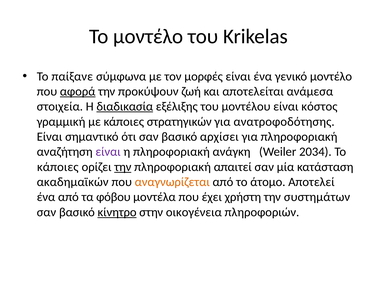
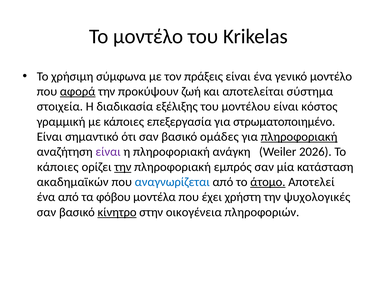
παίξανε: παίξανε -> χρήσιμη (72, 76)
μορφές: μορφές -> πράξεις (204, 76)
ανάμεσα: ανάμεσα -> σύστημα (310, 91)
διαδικασία underline: present -> none (125, 106)
στρατηγικών: στρατηγικών -> επεξεργασία (179, 122)
ανατροφοδότησης: ανατροφοδότησης -> στρωματοποιημένο (284, 122)
αρχίσει: αρχίσει -> ομάδες (219, 137)
πληροφοριακή underline: none -> present (299, 137)
2034: 2034 -> 2026 (315, 152)
απαιτεί: απαιτεί -> εμπρός (233, 167)
αναγνωρίζεται colour: orange -> blue (172, 182)
άτομο underline: none -> present (268, 182)
συστημάτων: συστημάτων -> ψυχολογικές (317, 197)
